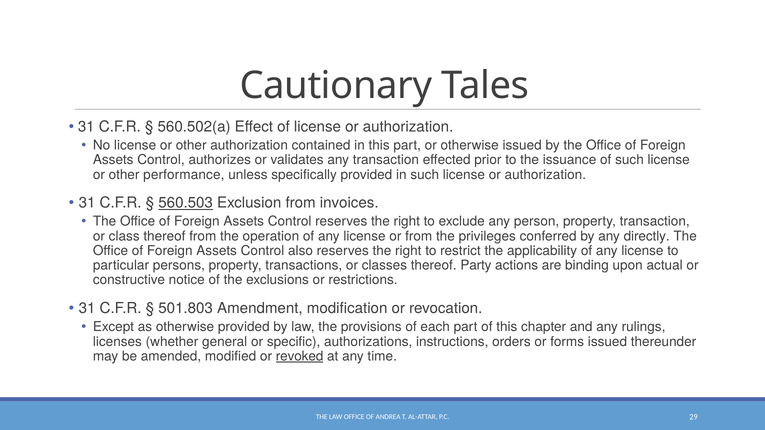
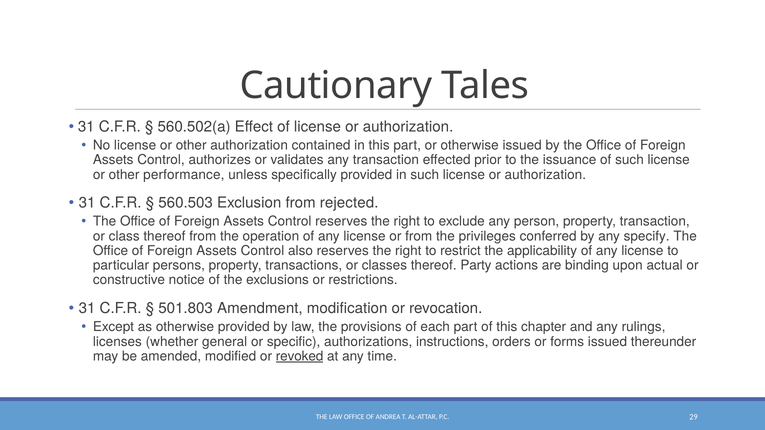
560.503 underline: present -> none (186, 203)
invoices: invoices -> rejected (349, 203)
directly: directly -> specify (647, 236)
